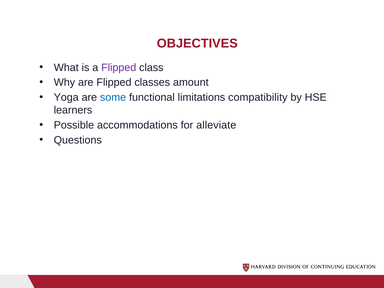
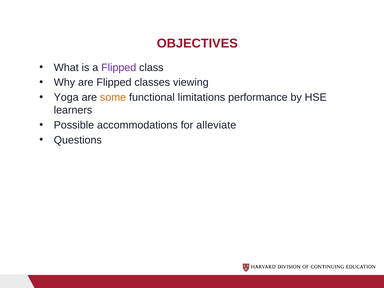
amount: amount -> viewing (191, 82)
some colour: blue -> orange (113, 97)
compatibility: compatibility -> performance (258, 97)
